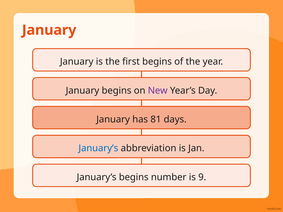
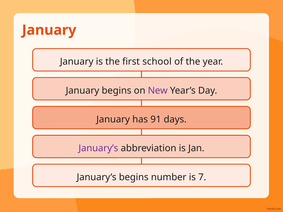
first begins: begins -> school (157, 62)
81: 81 -> 91 (156, 120)
January’s colour: blue -> purple (98, 148)
9: 9 -> 7 (202, 177)
